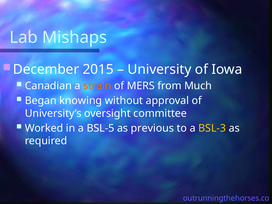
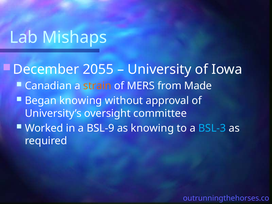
2015: 2015 -> 2055 (98, 69)
Much: Much -> Made (198, 86)
BSL-5: BSL-5 -> BSL-9 (100, 128)
as previous: previous -> knowing (152, 128)
BSL-3 colour: yellow -> light blue (212, 128)
